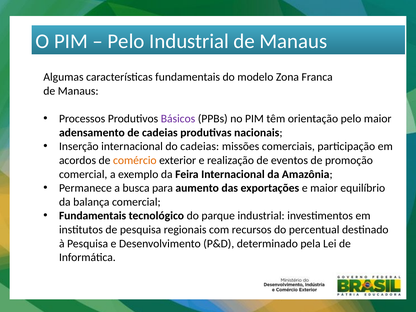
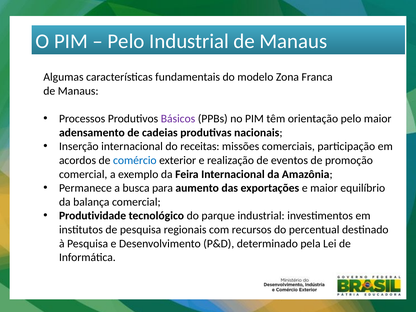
do cadeias: cadeias -> receitas (200, 146)
comércio colour: orange -> blue (135, 160)
Fundamentais: Fundamentais -> Produtividade (93, 216)
